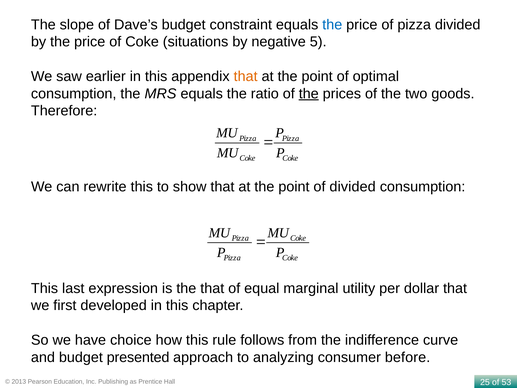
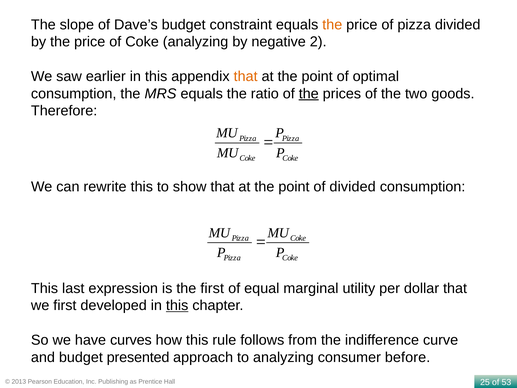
the colour: blue -> orange (332, 25)
Coke situations: situations -> analyzing (196, 42)
5: 5 -> 2 (318, 42)
the that: that -> first (212, 288)
this underline: none -> present (177, 305)
choice: choice -> curves (131, 340)
